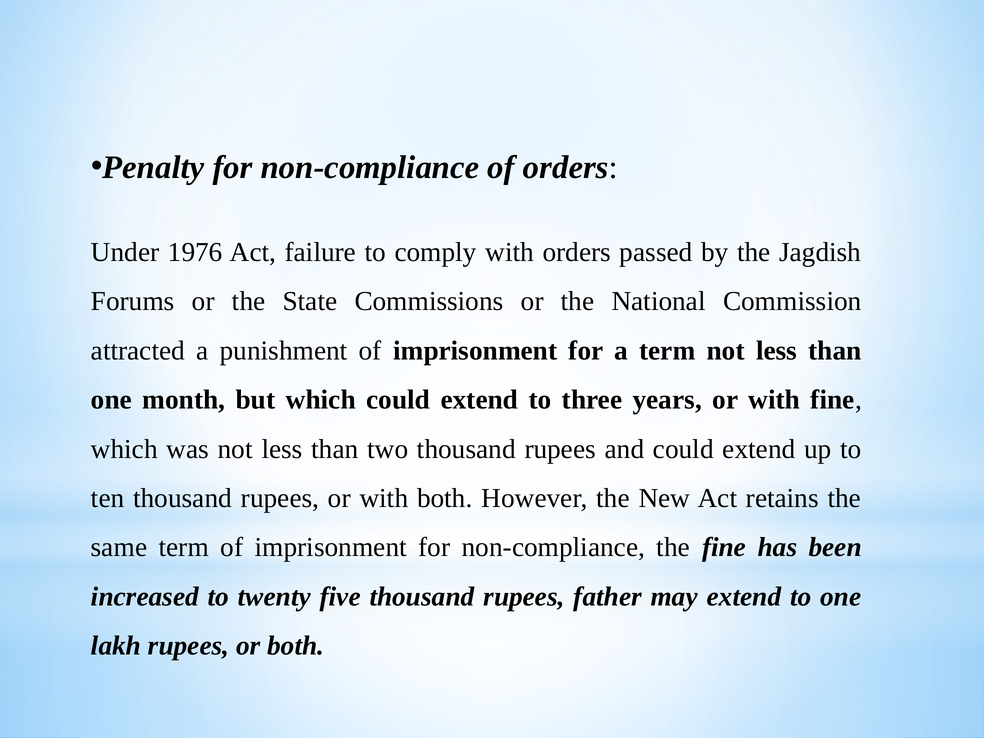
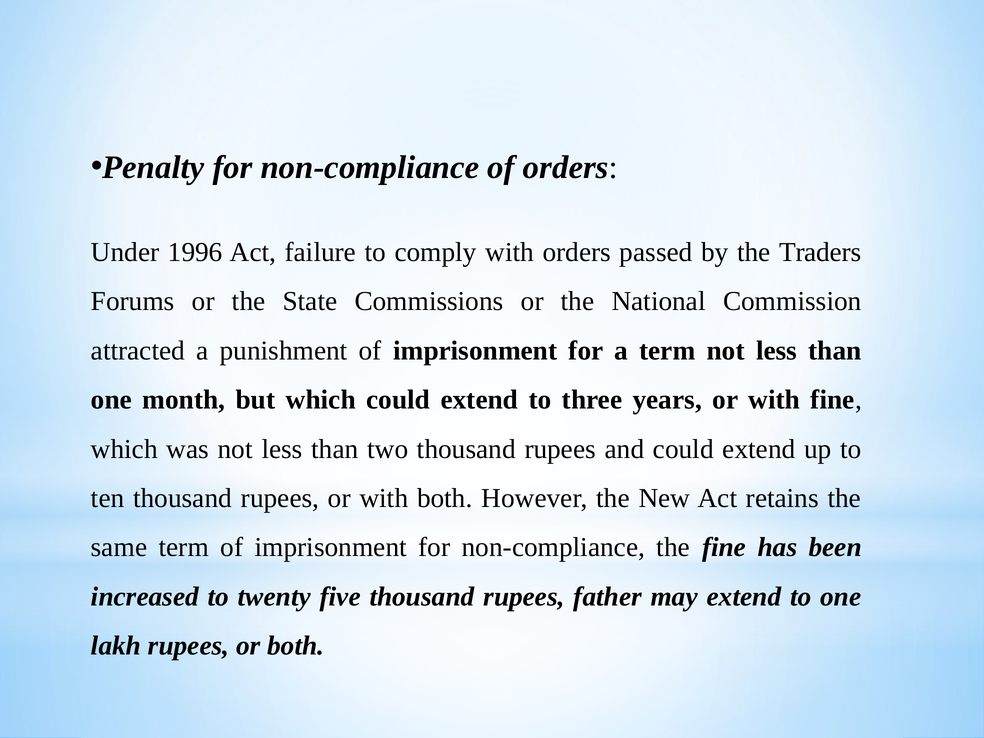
1976: 1976 -> 1996 (195, 252)
Jagdish: Jagdish -> Traders (820, 252)
